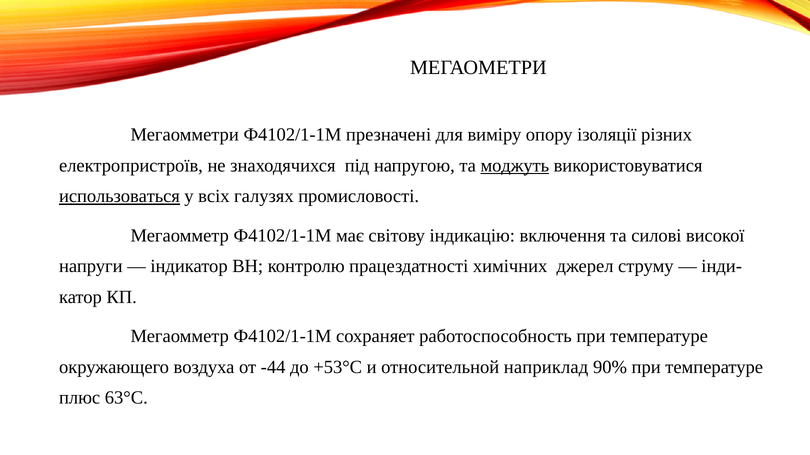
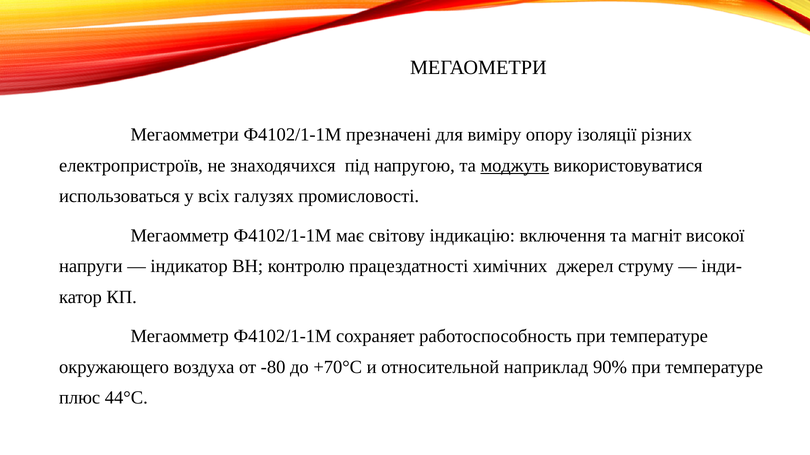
использоваться underline: present -> none (119, 197)
силові: силові -> магніт (656, 236)
-44: -44 -> -80 (273, 367)
+53°С: +53°С -> +70°С (338, 367)
63°С: 63°С -> 44°С (126, 398)
